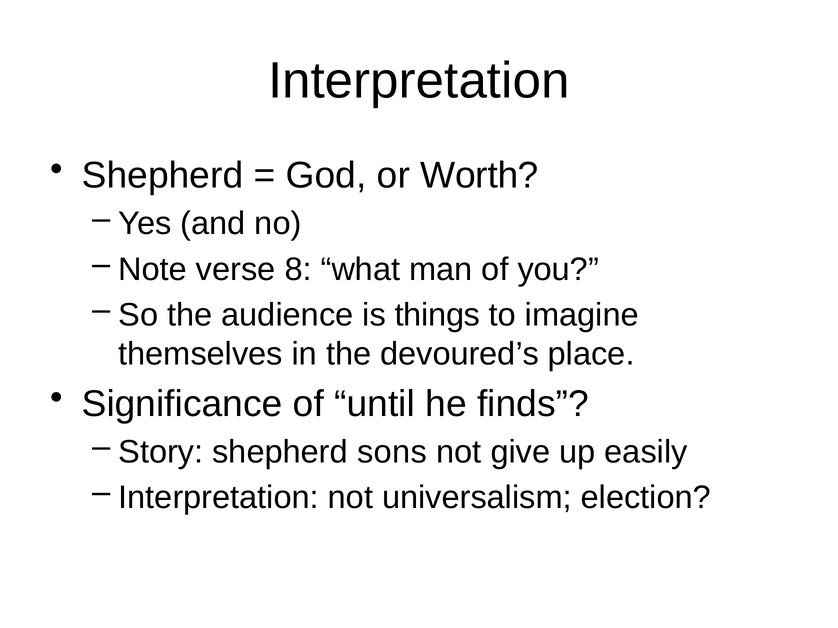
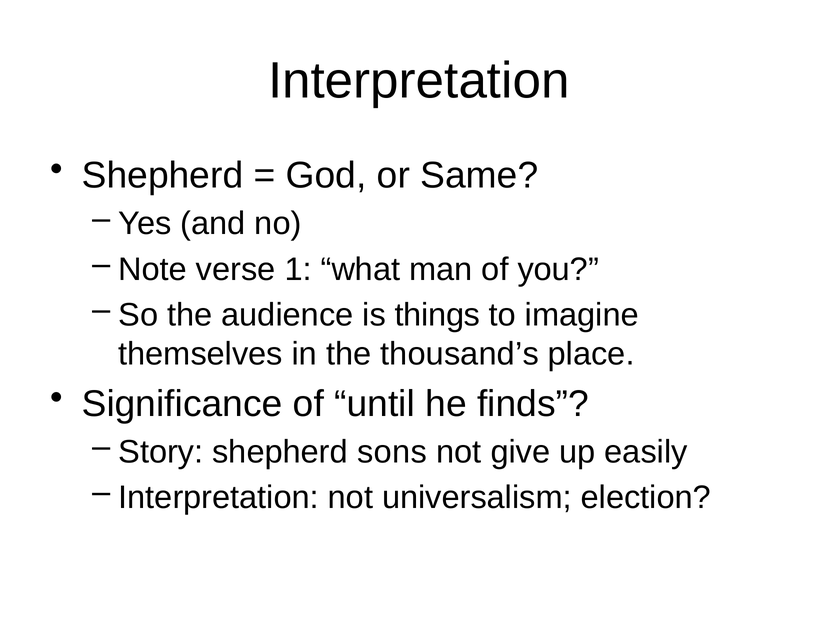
Worth: Worth -> Same (479, 176)
8: 8 -> 1 (298, 270)
devoured’s: devoured’s -> thousand’s (460, 354)
